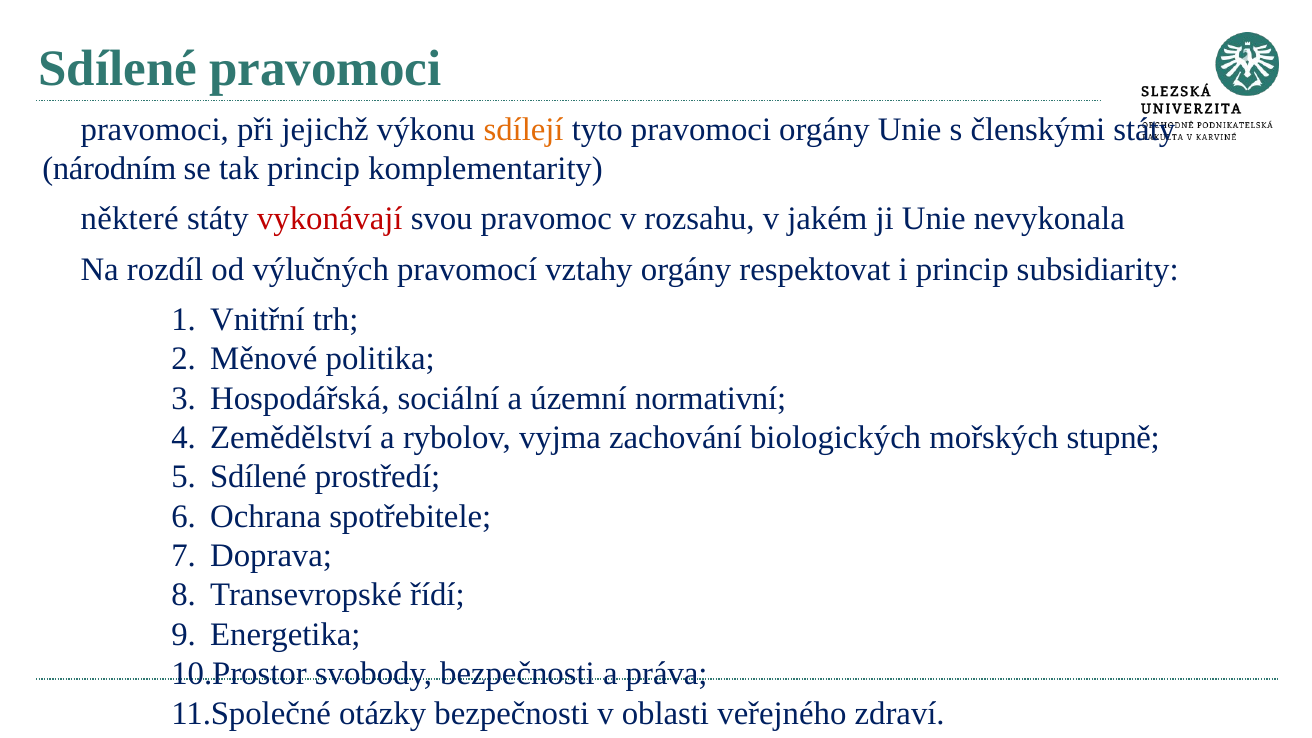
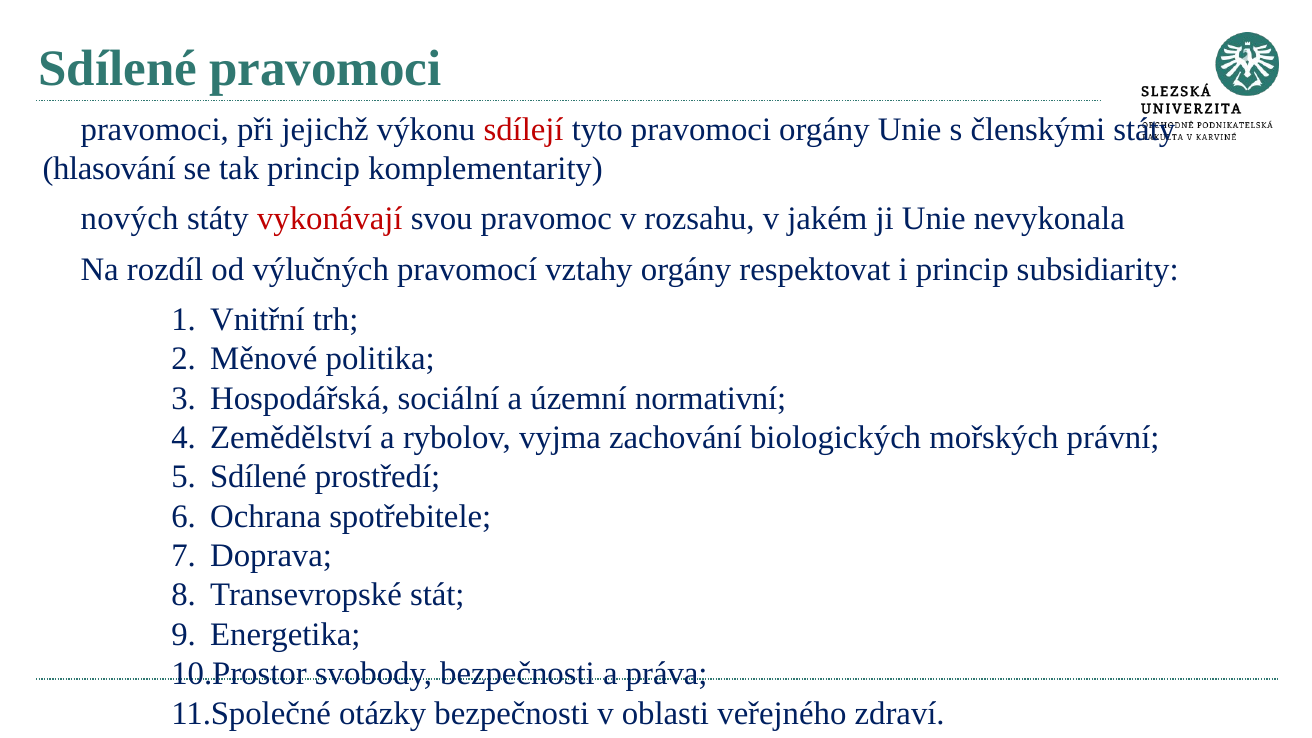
sdílejí colour: orange -> red (524, 129)
národním: národním -> hlasování (109, 169)
některé: některé -> nových (130, 219)
stupně: stupně -> právní (1113, 438)
řídí: řídí -> stát (437, 595)
